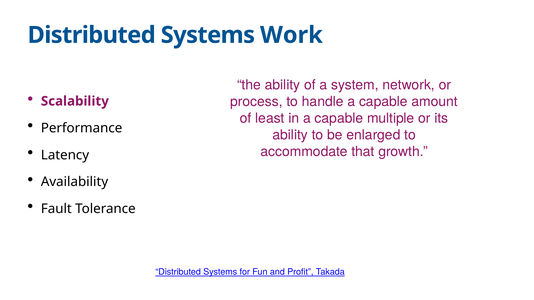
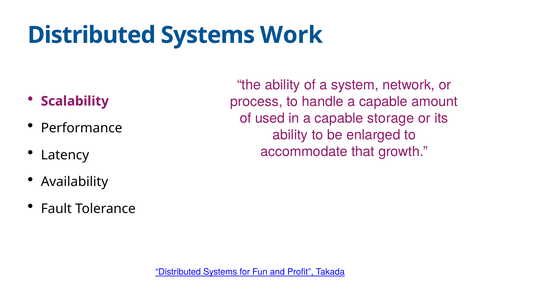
least: least -> used (270, 118)
multiple: multiple -> storage (391, 118)
